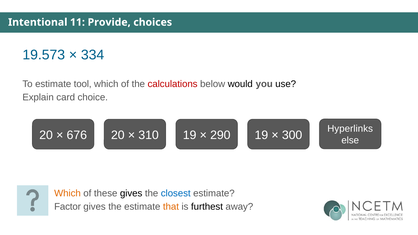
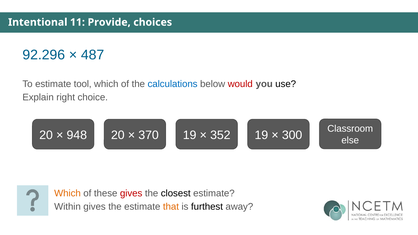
19.573: 19.573 -> 92.296 (44, 55)
334: 334 -> 487 (93, 55)
calculations colour: red -> blue (173, 84)
would colour: black -> red (240, 84)
card: card -> right (66, 97)
Hyperlinks: Hyperlinks -> Classroom (350, 129)
676: 676 -> 948 (77, 135)
310: 310 -> 370 (149, 135)
290: 290 -> 352 (220, 135)
gives colour: black -> red (131, 193)
closest colour: blue -> black (176, 193)
Factor: Factor -> Within (67, 207)
